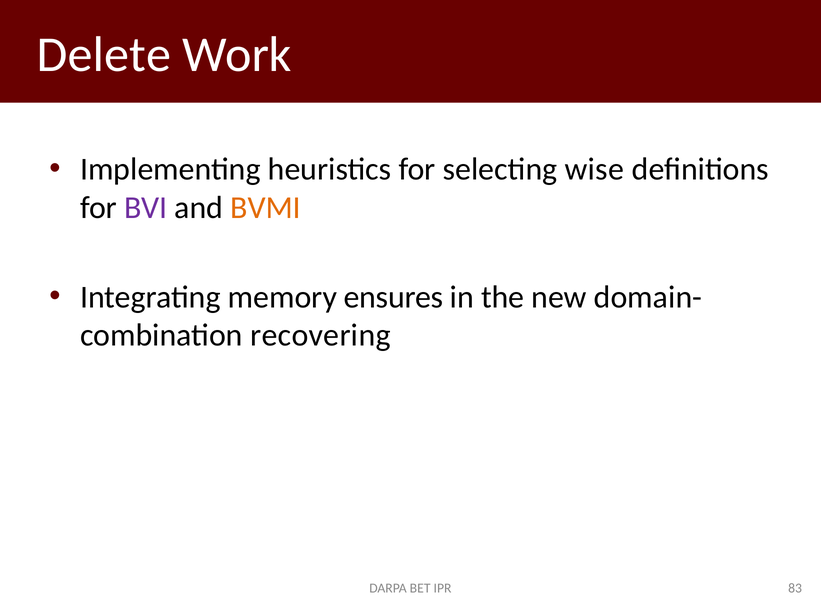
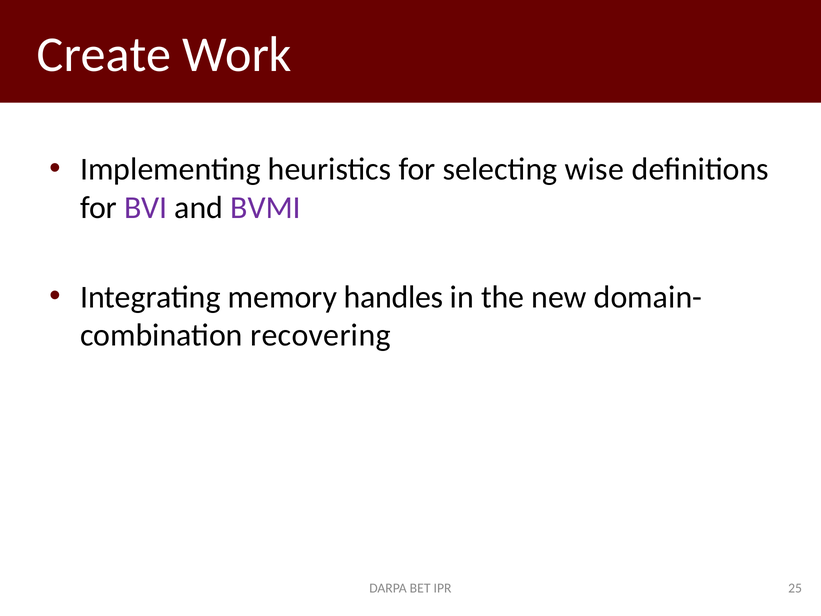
Delete: Delete -> Create (104, 55)
BVMI colour: orange -> purple (265, 208)
ensures: ensures -> handles (394, 297)
83: 83 -> 25 (795, 588)
